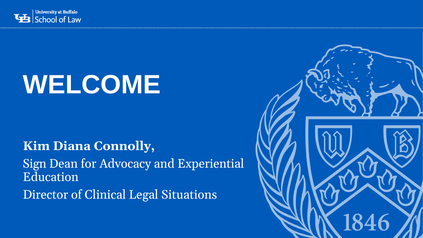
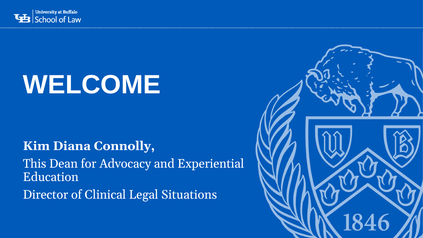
Sign: Sign -> This (35, 164)
